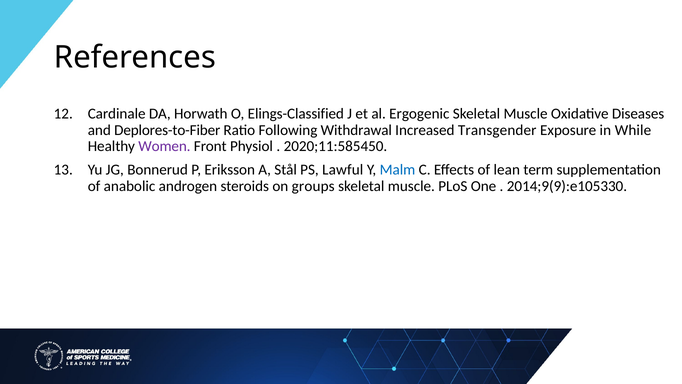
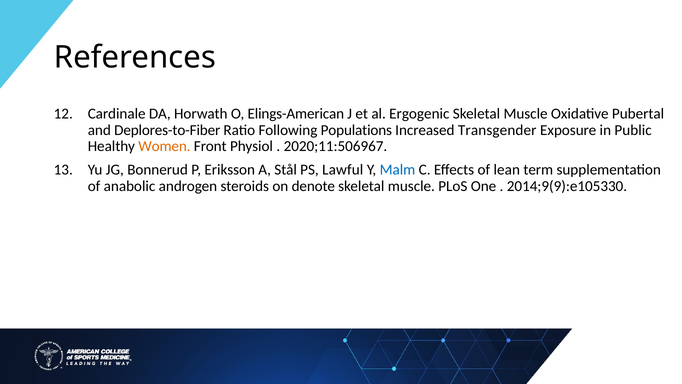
Elings-Classified: Elings-Classified -> Elings-American (296, 114)
Diseases: Diseases -> Pubertal (638, 114)
Withdrawal: Withdrawal -> Populations (356, 130)
While: While -> Public (633, 130)
Women colour: purple -> orange (164, 146)
2020;11:585450: 2020;11:585450 -> 2020;11:506967 (335, 146)
groups: groups -> denote (313, 186)
